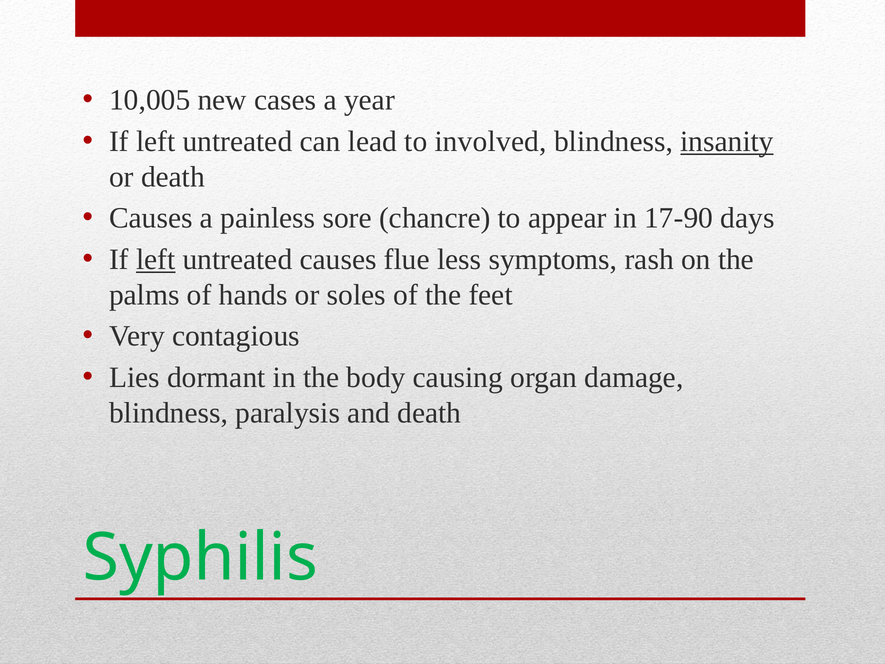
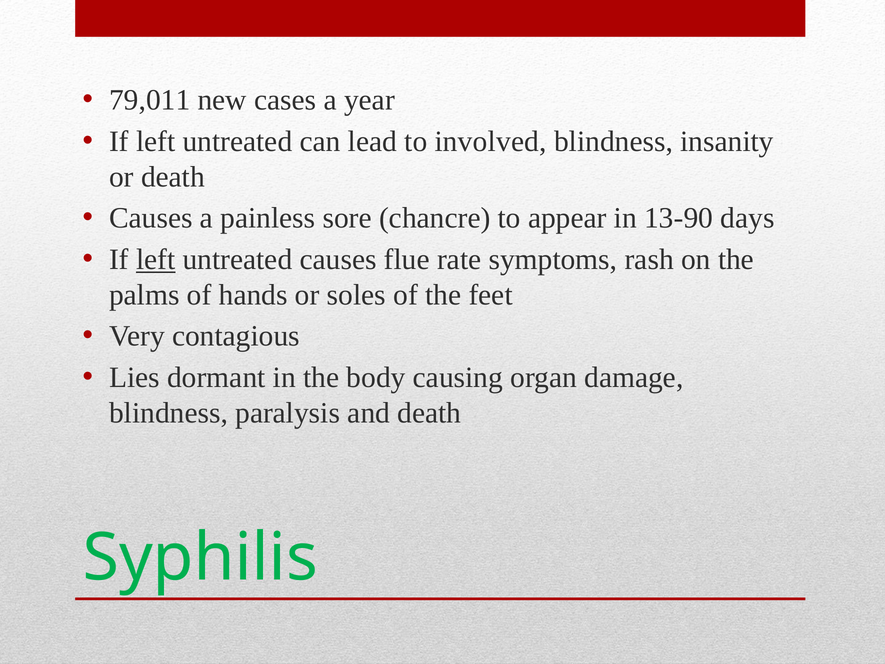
10,005: 10,005 -> 79,011 (150, 100)
insanity underline: present -> none (727, 141)
17-90: 17-90 -> 13-90 (679, 218)
less: less -> rate (459, 259)
